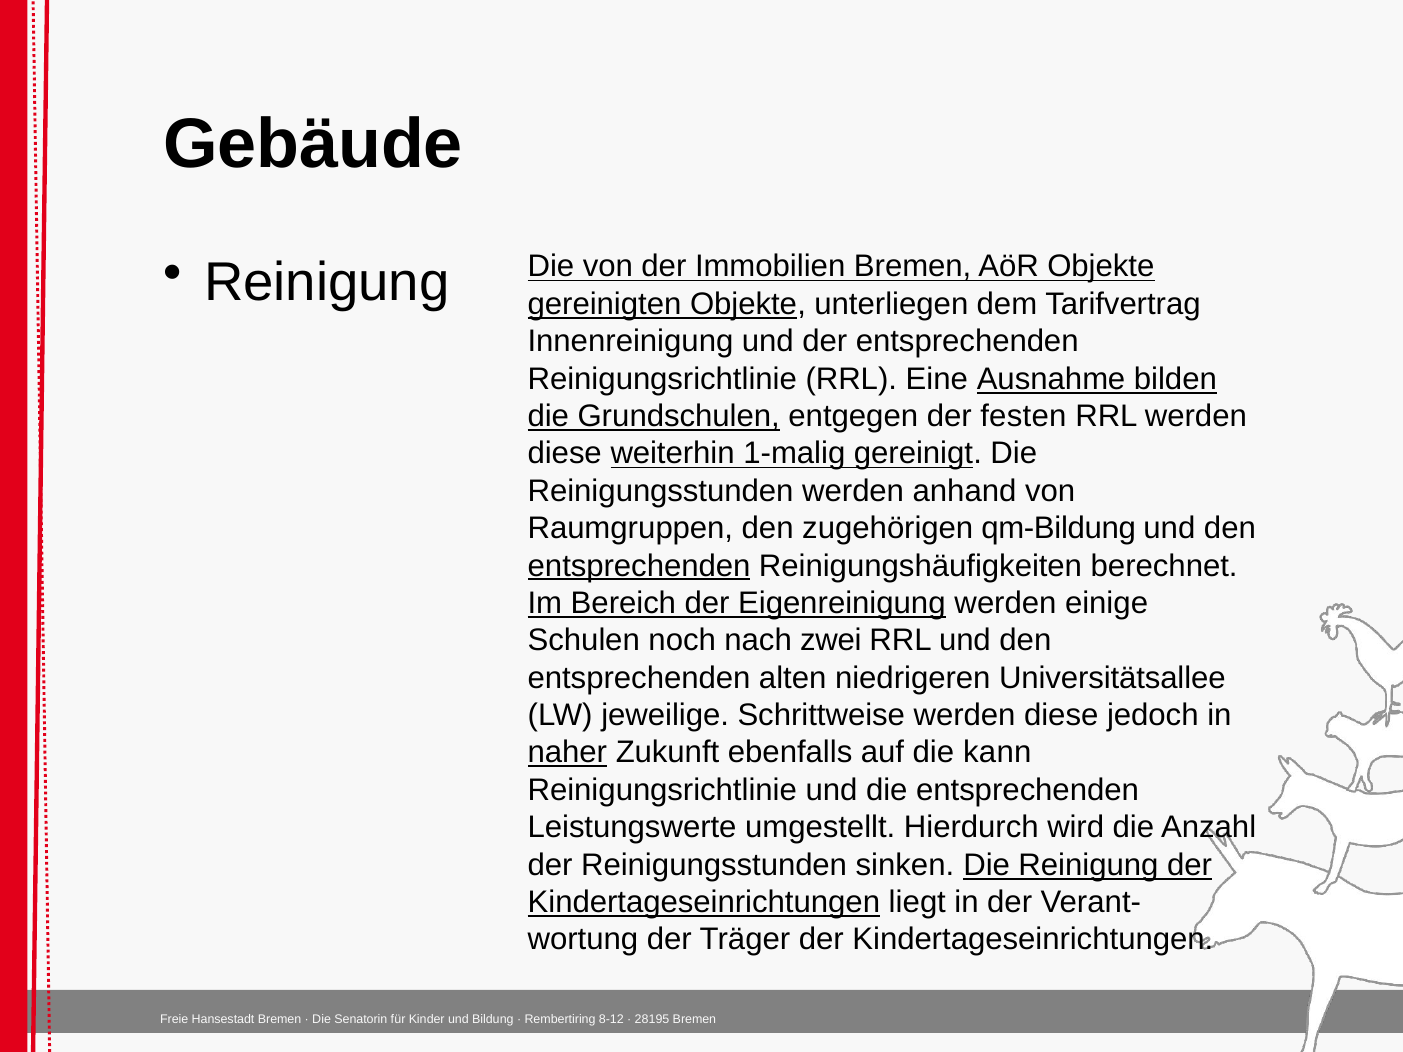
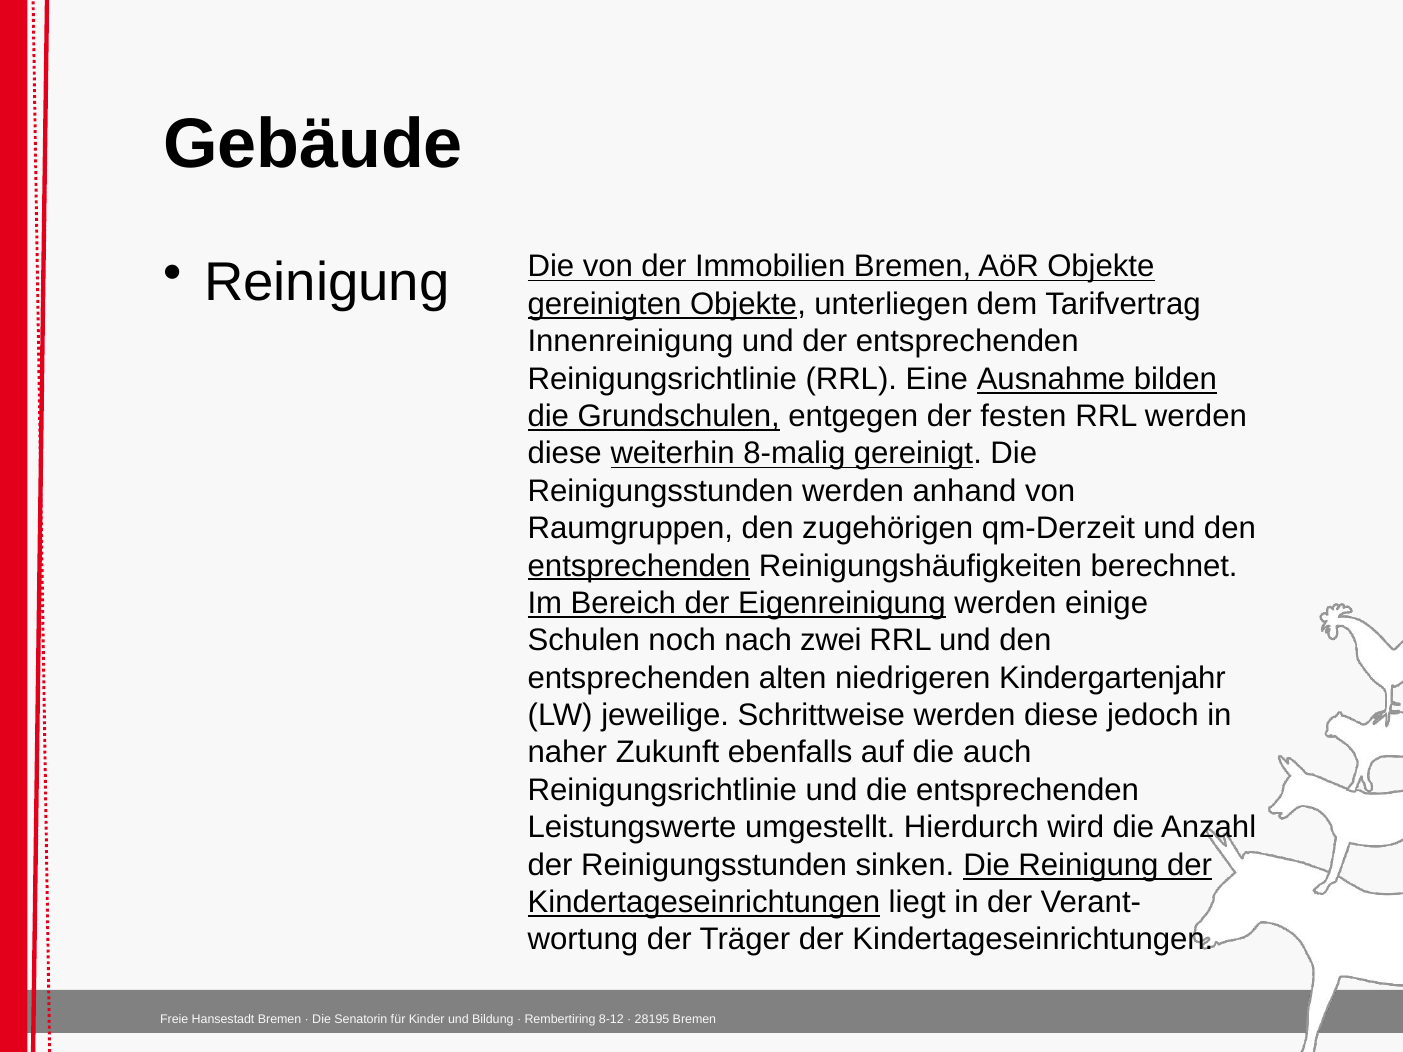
1-malig: 1-malig -> 8-malig (794, 454)
qm-Bildung: qm-Bildung -> qm-Derzeit (1058, 528)
Universitätsallee: Universitätsallee -> Kindergartenjahr (1112, 678)
naher underline: present -> none (567, 753)
kann: kann -> auch (997, 753)
